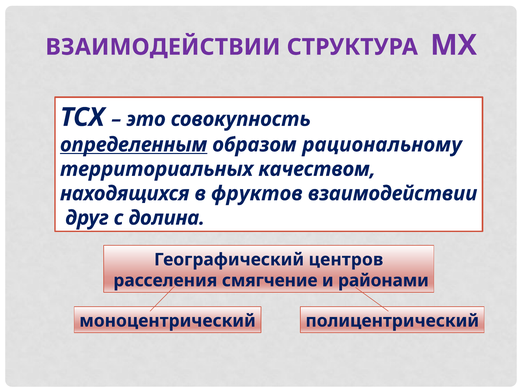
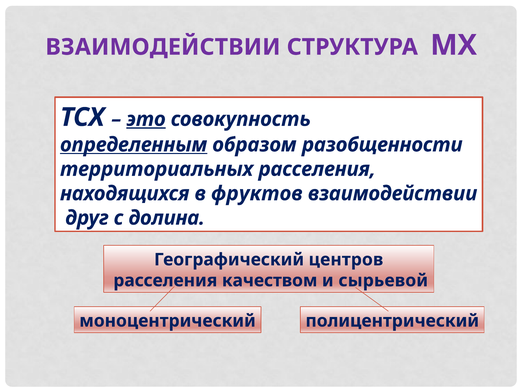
это underline: none -> present (146, 119)
рациональному: рациональному -> разобщенности (382, 145)
территориальных качеством: качеством -> расселения (317, 169)
смягчение: смягчение -> качеством (270, 280)
районами: районами -> сырьевой (383, 280)
